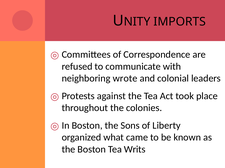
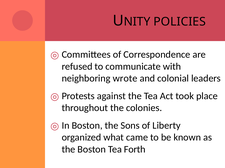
IMPORTS: IMPORTS -> POLICIES (180, 22)
Writs: Writs -> Forth (135, 150)
